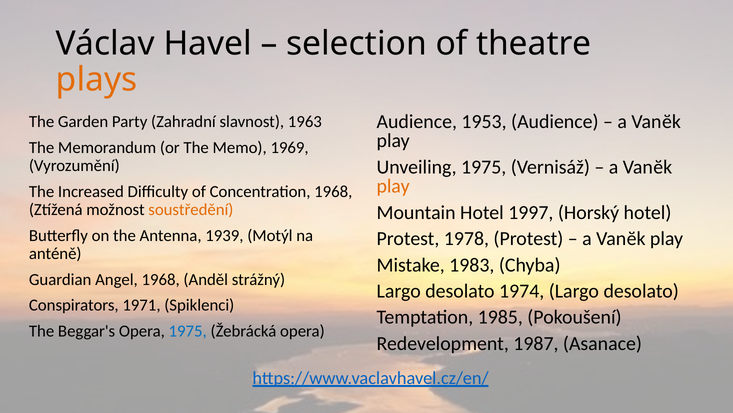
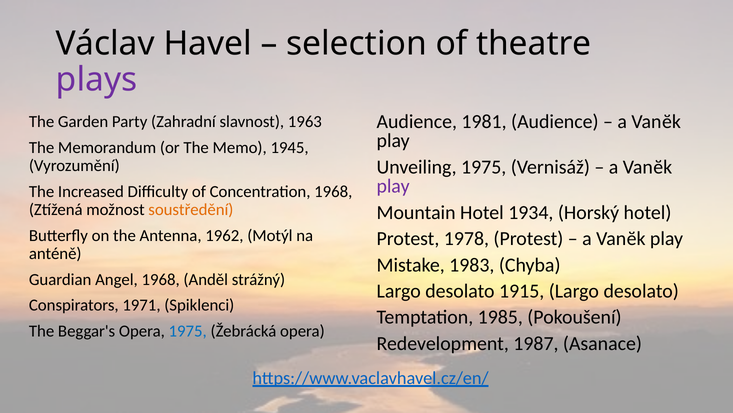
plays colour: orange -> purple (97, 80)
1953: 1953 -> 1981 (484, 121)
1969: 1969 -> 1945 (290, 147)
play colour: orange -> purple (393, 186)
1997: 1997 -> 1934 (531, 212)
1939: 1939 -> 1962 (224, 235)
1974: 1974 -> 1915 (522, 291)
